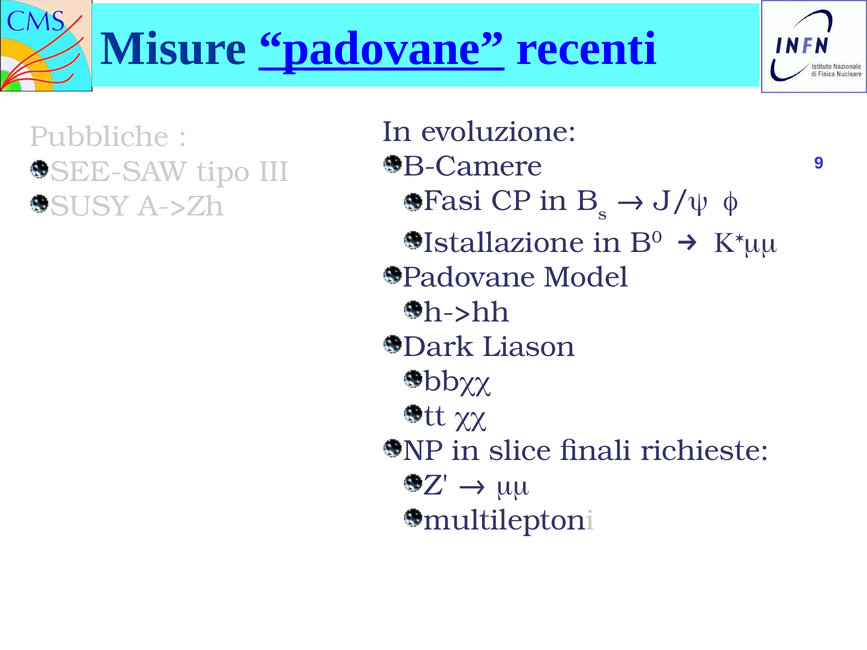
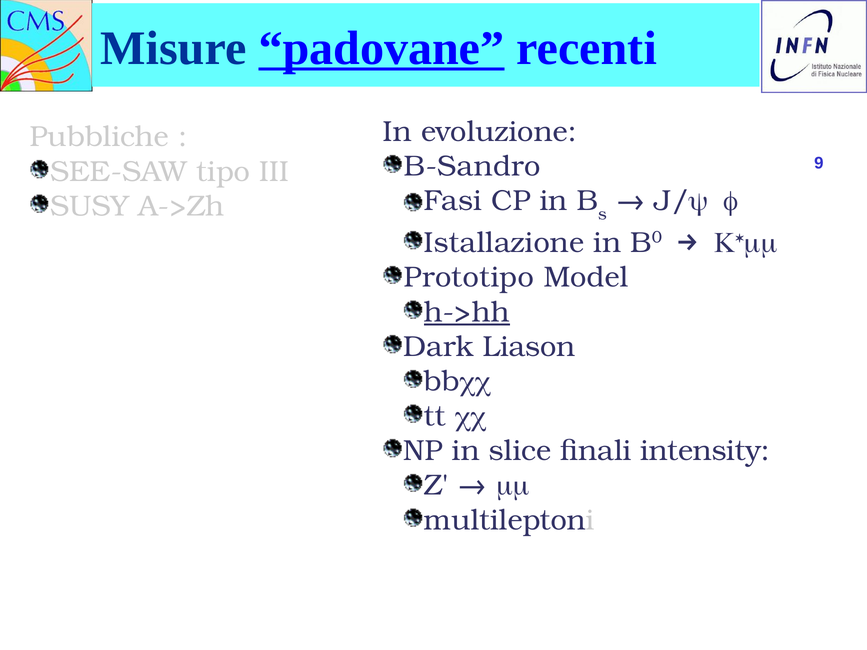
B-Camere: B-Camere -> B-Sandro (472, 166)
Padovane: Padovane -> Prototipo (469, 277)
h->hh underline: none -> present (467, 312)
richieste: richieste -> intensity (705, 451)
